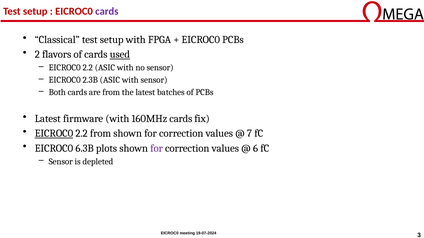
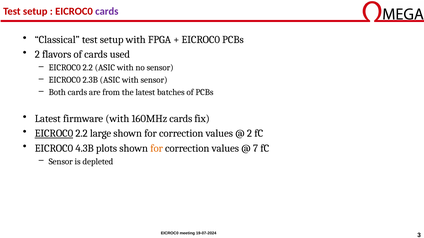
used underline: present -> none (120, 55)
2.2 from: from -> large (101, 134)
7: 7 -> 2 (249, 134)
6.3B: 6.3B -> 4.3B (85, 149)
for colour: purple -> orange (157, 149)
6: 6 -> 7 (256, 149)
